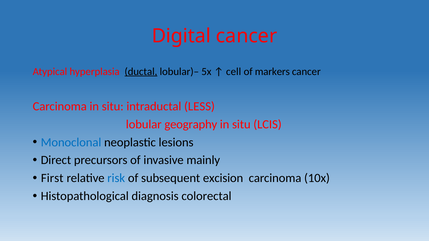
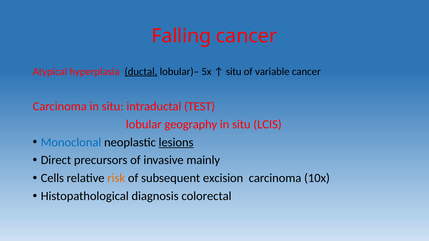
Digital: Digital -> Falling (181, 36)
cell: cell -> situ (234, 72)
markers: markers -> variable (272, 72)
LESS: LESS -> TEST (200, 107)
lesions underline: none -> present (176, 142)
First: First -> Cells (52, 178)
risk colour: blue -> orange (116, 178)
